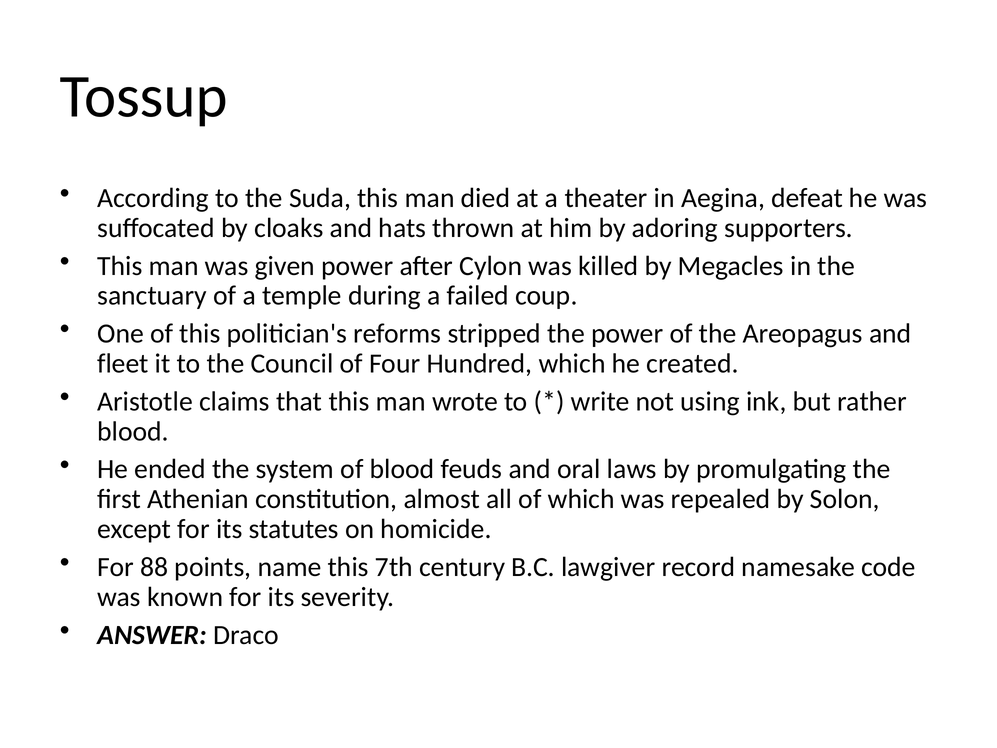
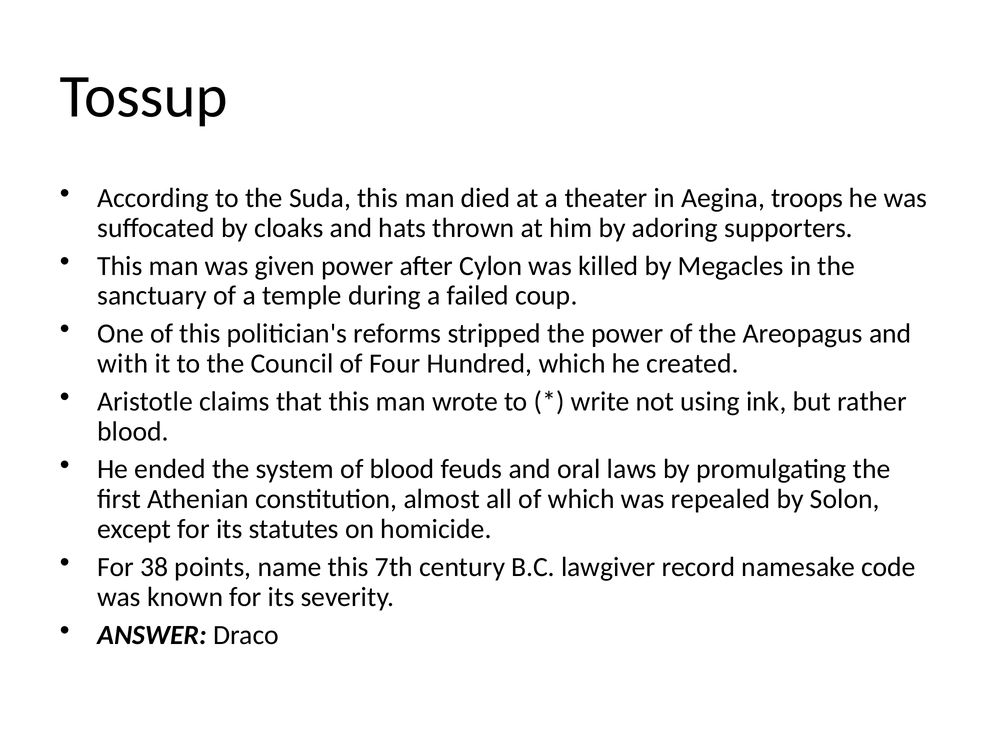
defeat: defeat -> troops (807, 198)
fleet: fleet -> with (123, 364)
88: 88 -> 38 (154, 567)
